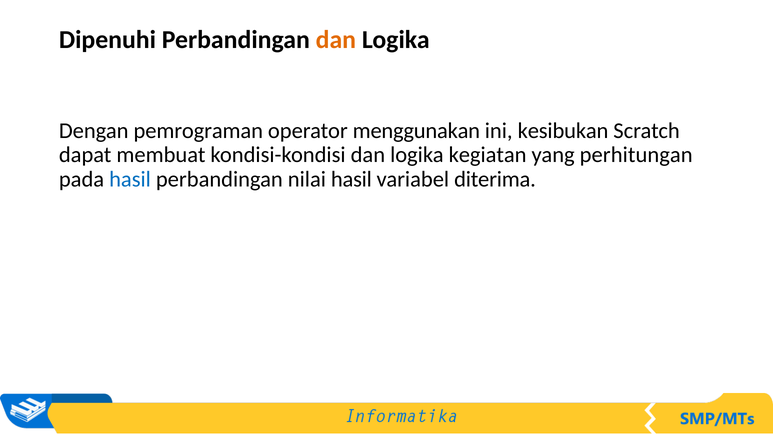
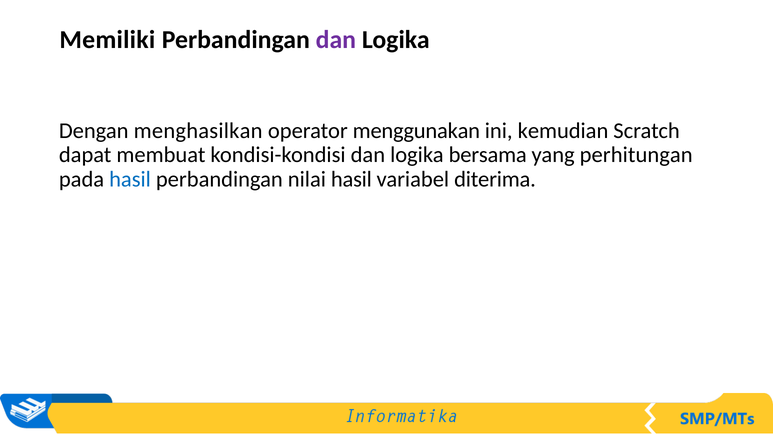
Dipenuhi: Dipenuhi -> Memiliki (107, 40)
dan colour: orange -> purple (336, 40)
pemrograman: pemrograman -> menghasilkan (198, 131)
kesibukan: kesibukan -> kemudian (563, 131)
kegiatan: kegiatan -> bersama (488, 155)
